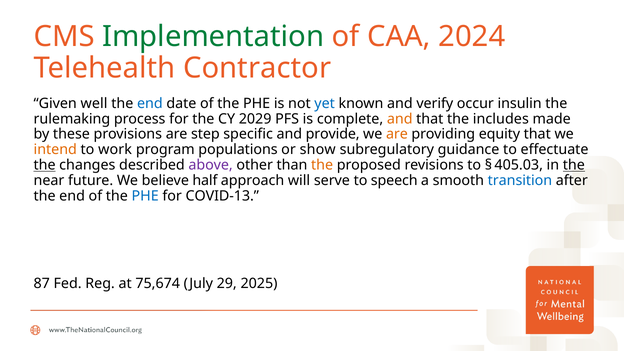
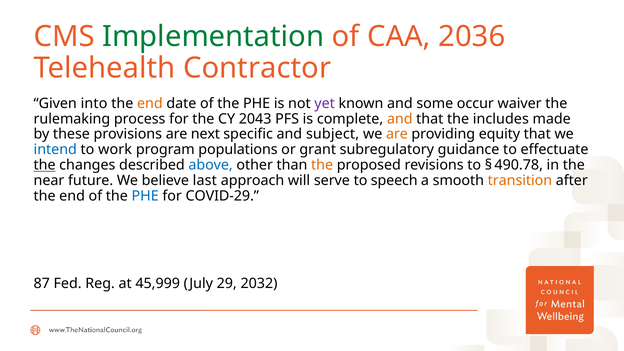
2024: 2024 -> 2036 (472, 37)
well: well -> into (94, 103)
end colour: blue -> orange (150, 103)
yet colour: blue -> purple (325, 103)
verify: verify -> some (435, 103)
insulin: insulin -> waiver (520, 103)
2029: 2029 -> 2043 (255, 119)
step: step -> next (205, 134)
provide: provide -> subject (333, 134)
intend colour: orange -> blue (55, 150)
show: show -> grant (318, 150)
above colour: purple -> blue (211, 165)
405.03: 405.03 -> 490.78 (519, 165)
the underline: present -> none (574, 165)
half: half -> last (205, 181)
transition colour: blue -> orange (520, 181)
COVID-13: COVID-13 -> COVID-29 (222, 196)
75,674: 75,674 -> 45,999 (158, 284)
2025: 2025 -> 2032 (259, 284)
